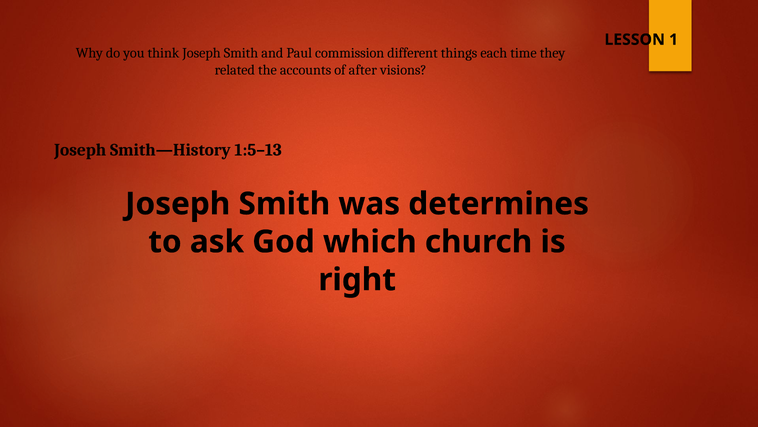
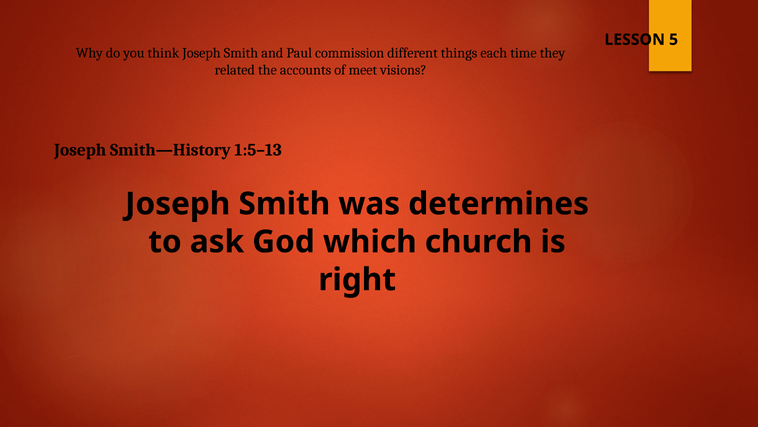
1: 1 -> 5 (674, 40)
after: after -> meet (363, 70)
